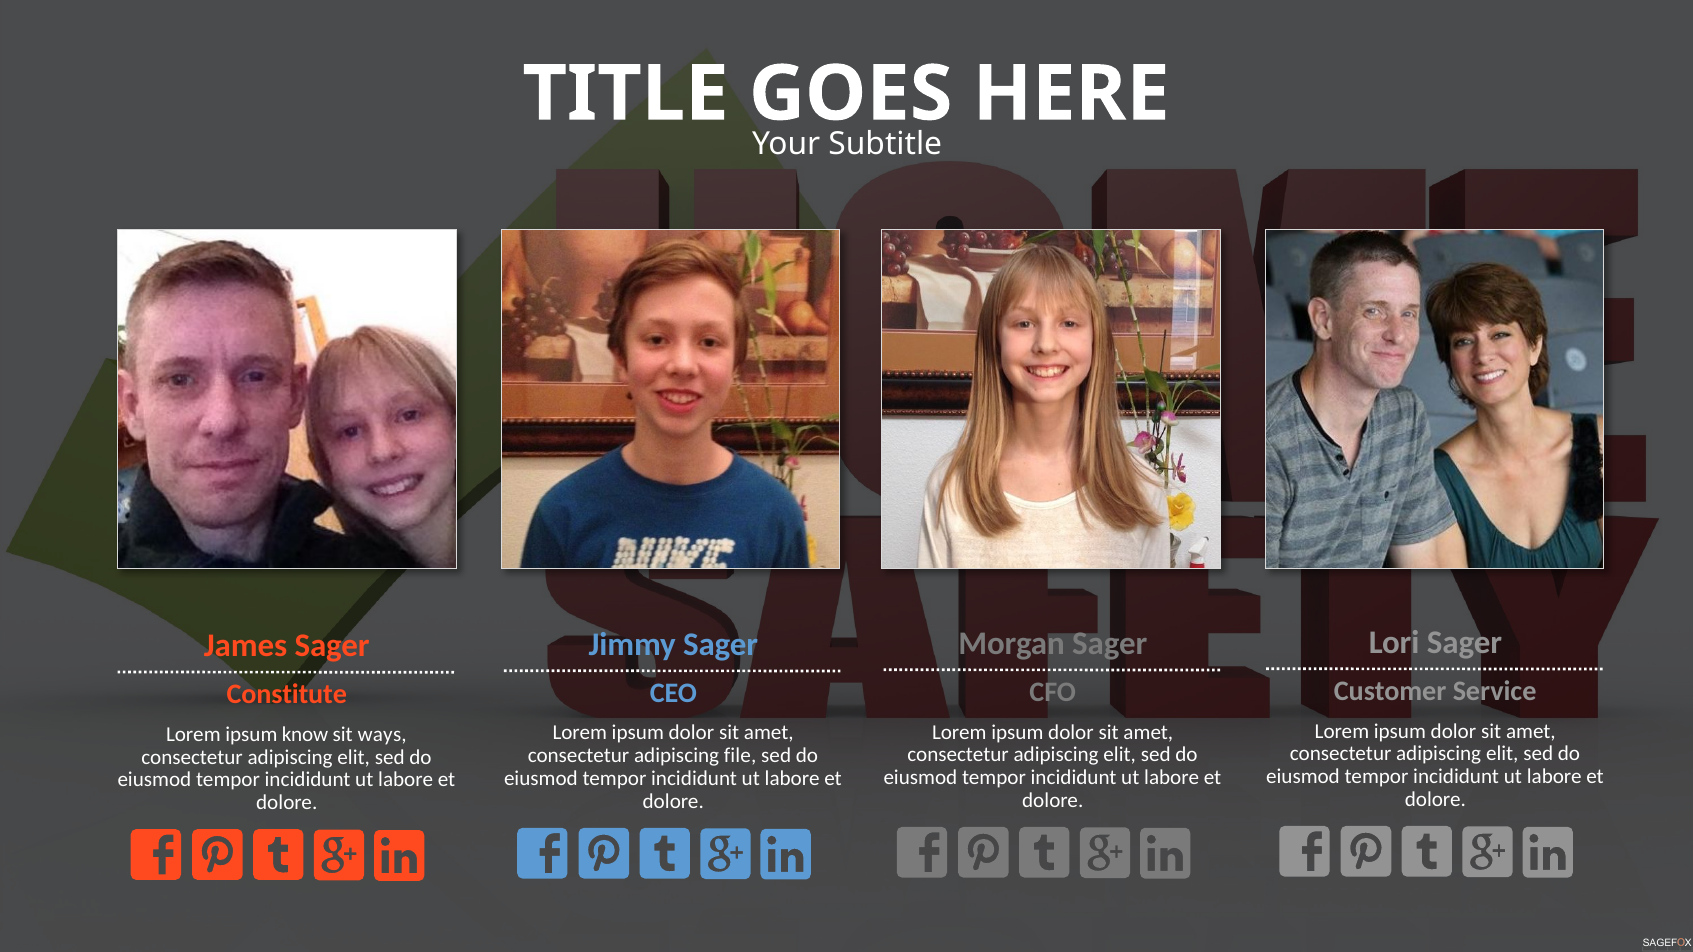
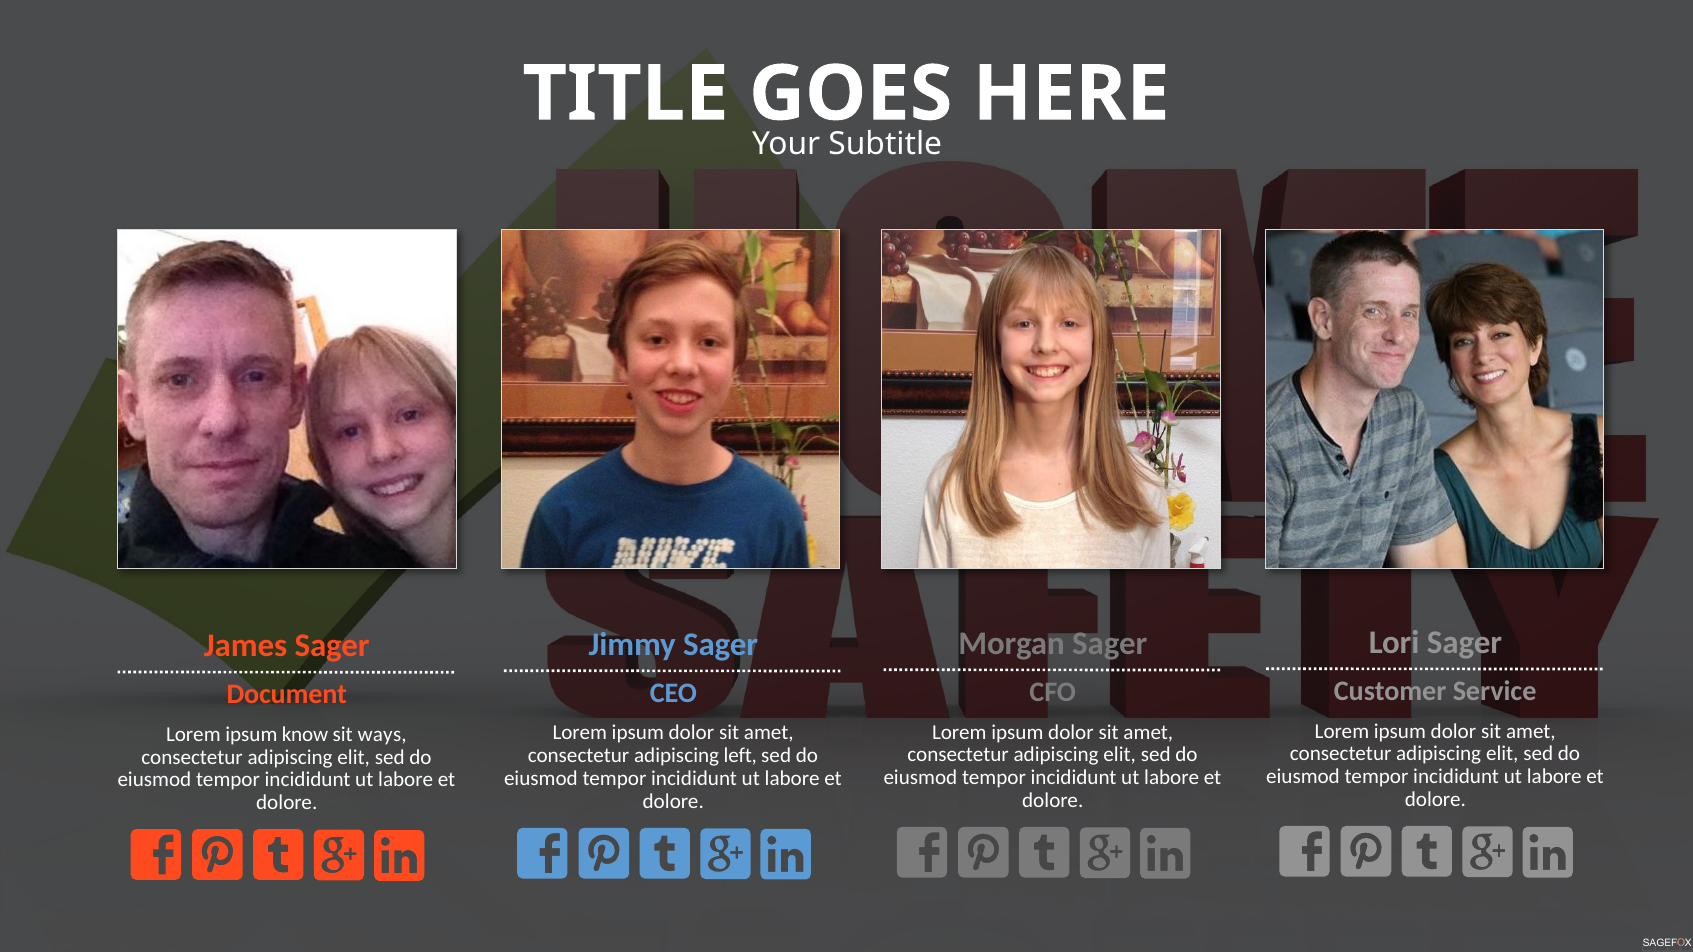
Constitute: Constitute -> Document (287, 695)
file: file -> left (740, 756)
